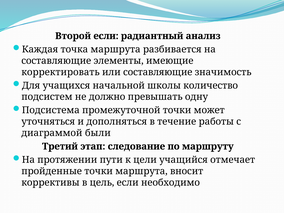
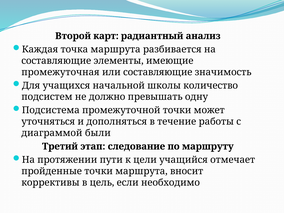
Второй если: если -> карт (106, 36)
корректировать: корректировать -> промежуточная (60, 72)
